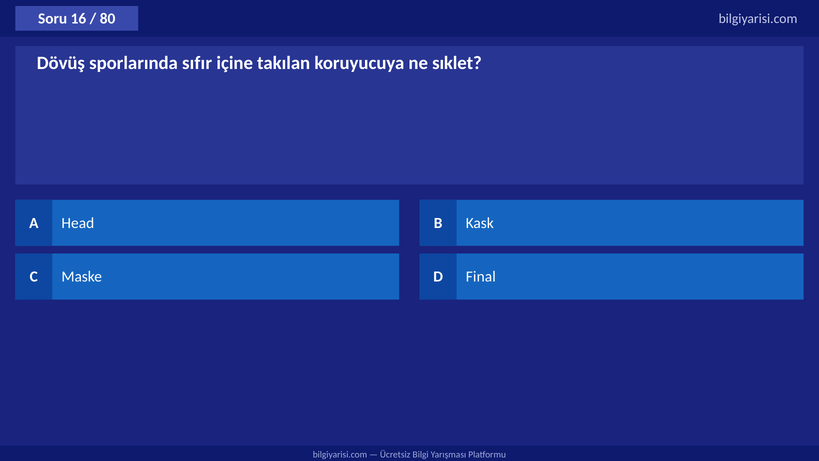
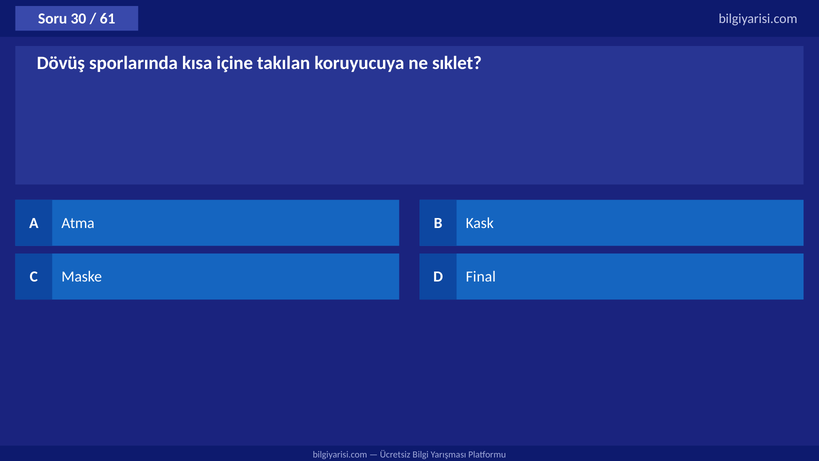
16: 16 -> 30 (78, 19)
80: 80 -> 61 (108, 19)
sıfır: sıfır -> kısa (197, 63)
Head: Head -> Atma (78, 223)
